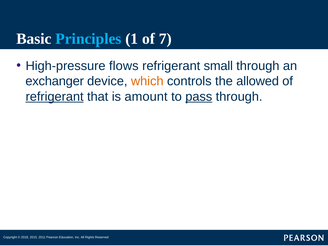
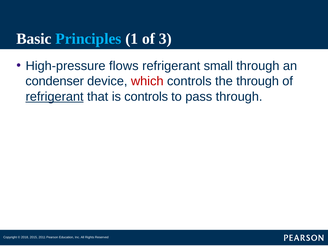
7: 7 -> 3 (165, 39)
exchanger: exchanger -> condenser (55, 81)
which colour: orange -> red (147, 81)
the allowed: allowed -> through (258, 81)
is amount: amount -> controls (146, 97)
pass underline: present -> none (199, 97)
